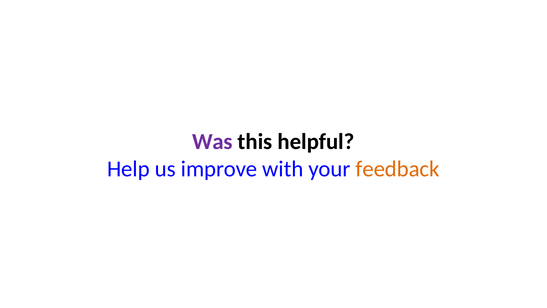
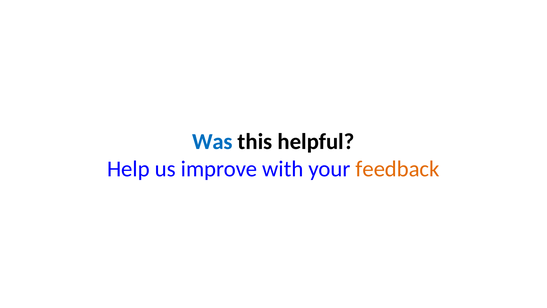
Was colour: purple -> blue (212, 142)
